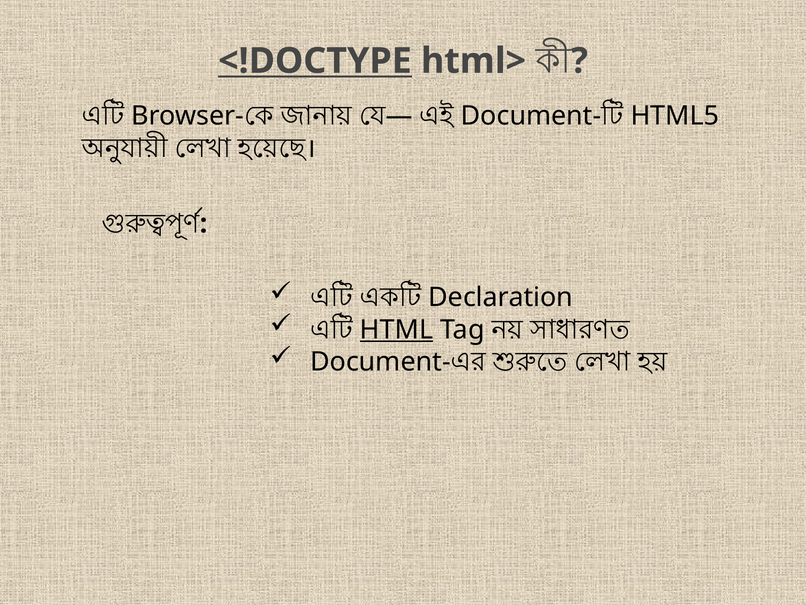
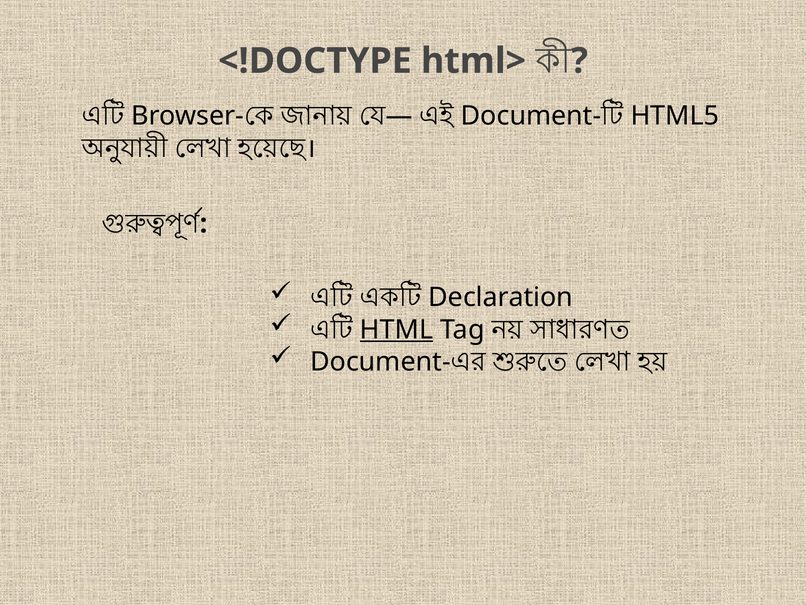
<!DOCTYPE underline: present -> none (315, 61)
